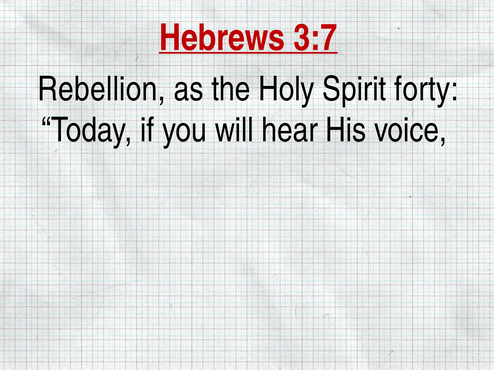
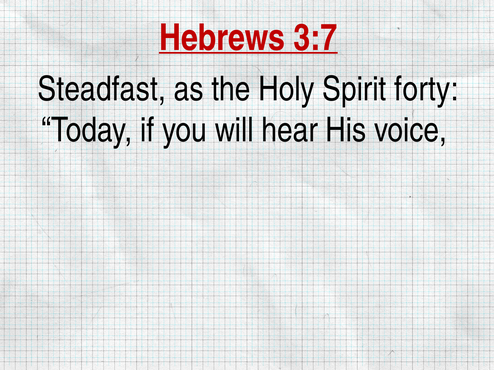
Rebellion: Rebellion -> Steadfast (102, 89)
